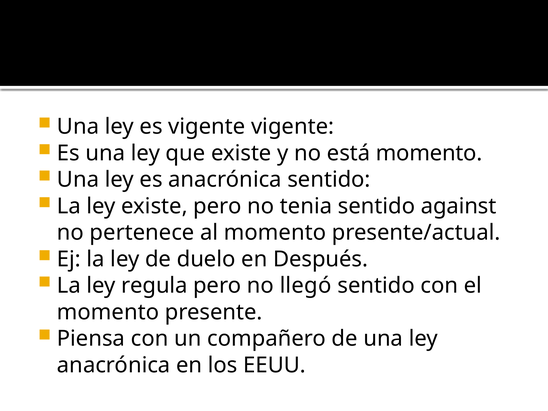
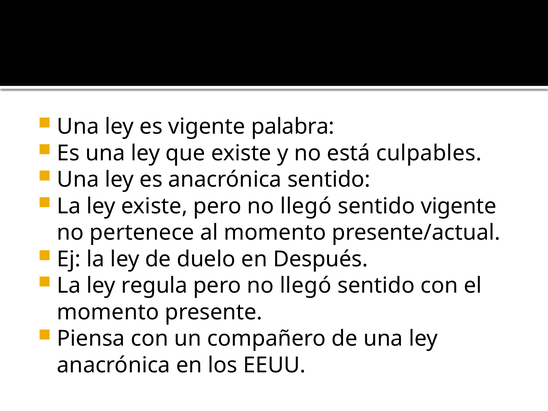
vigente vigente: vigente -> palabra (293, 127)
está momento: momento -> culpables (429, 153)
existe pero no tenia: tenia -> llegó (306, 206)
sentido against: against -> vigente (459, 206)
